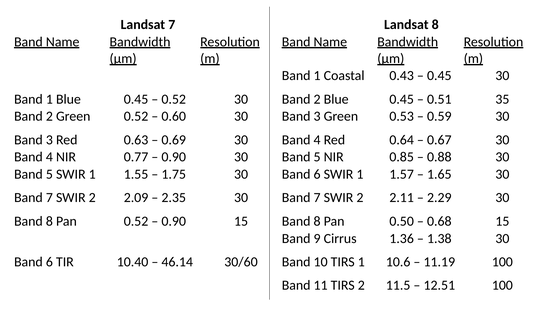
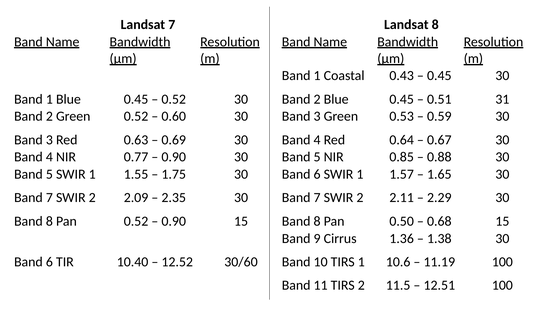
35: 35 -> 31 (502, 99)
46.14: 46.14 -> 12.52 (177, 262)
